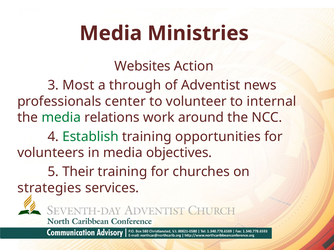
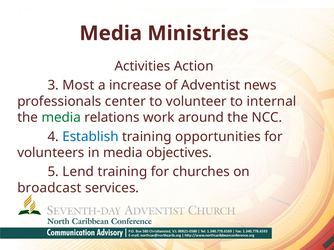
Websites: Websites -> Activities (143, 66)
through: through -> increase (135, 85)
Establish colour: green -> blue (90, 137)
Their: Their -> Lend (78, 172)
strategies: strategies -> broadcast (49, 188)
